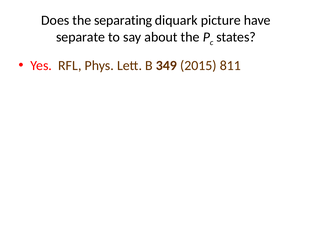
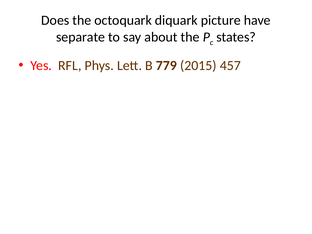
separating: separating -> octoquark (123, 20)
349: 349 -> 779 (166, 65)
811: 811 -> 457 (230, 65)
